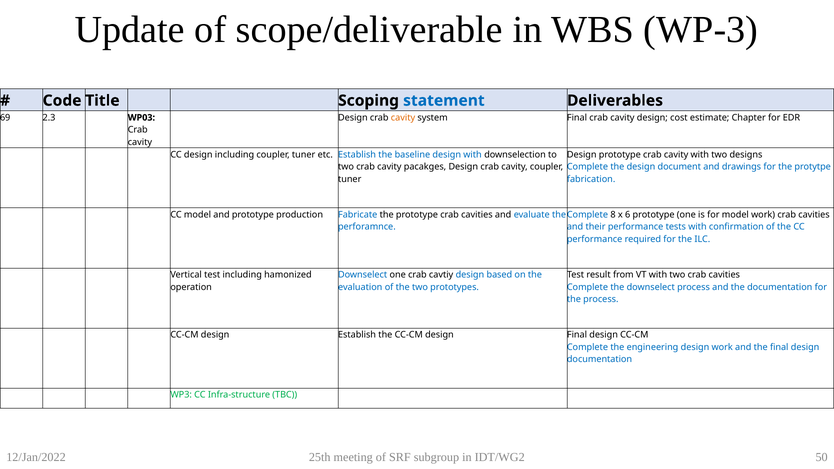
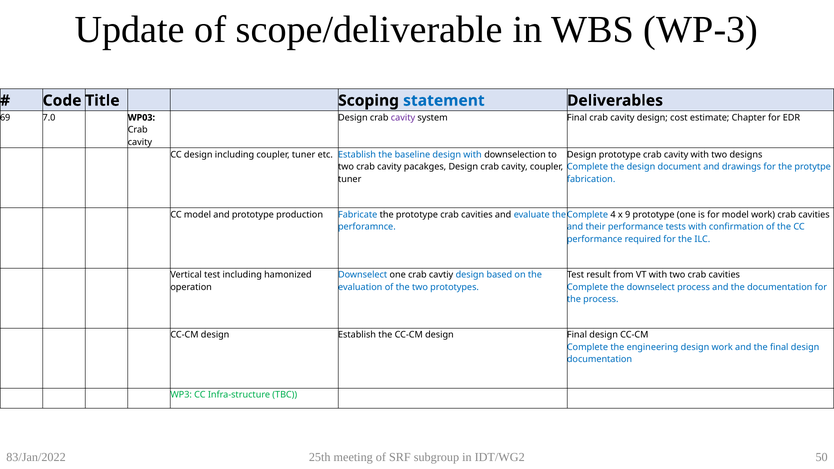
2.3: 2.3 -> 7.0 (49, 118)
cavity colour: orange -> purple (403, 118)
8: 8 -> 4 (613, 215)
6: 6 -> 9 (628, 215)
12/Jan/2022: 12/Jan/2022 -> 83/Jan/2022 (36, 457)
